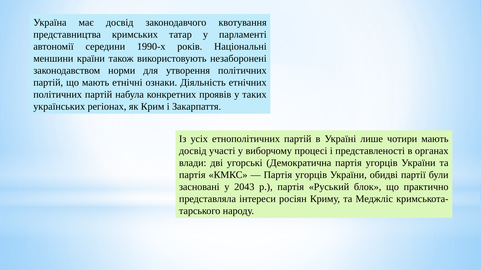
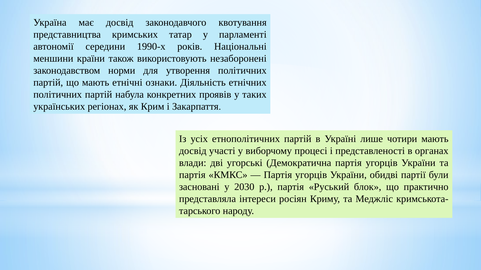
2043: 2043 -> 2030 (244, 187)
